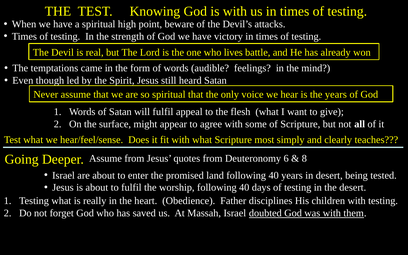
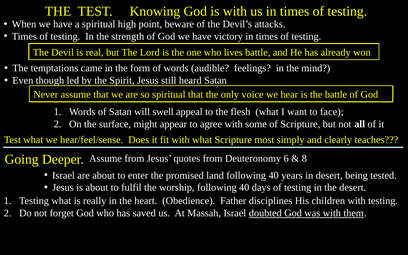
the years: years -> battle (336, 94)
will fulfil: fulfil -> swell (163, 112)
give: give -> face (332, 112)
